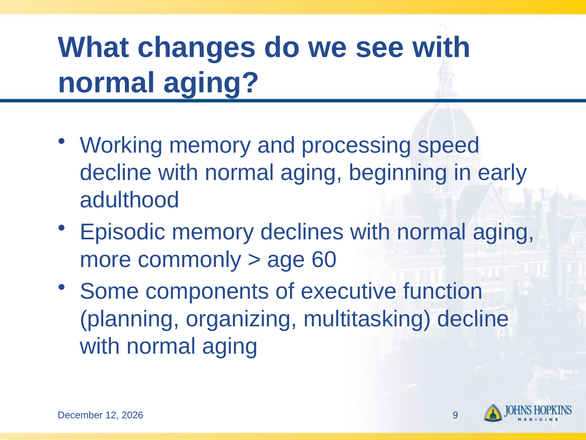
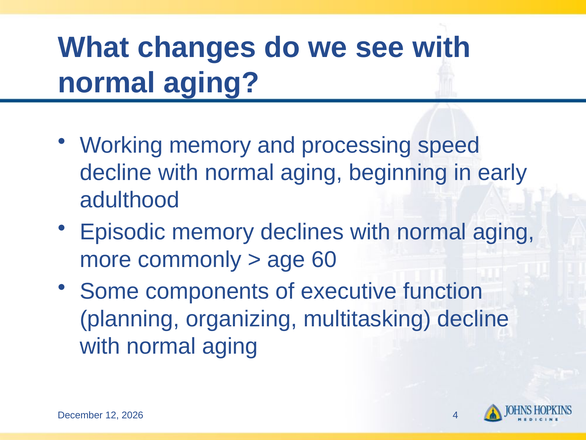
9: 9 -> 4 (455, 415)
